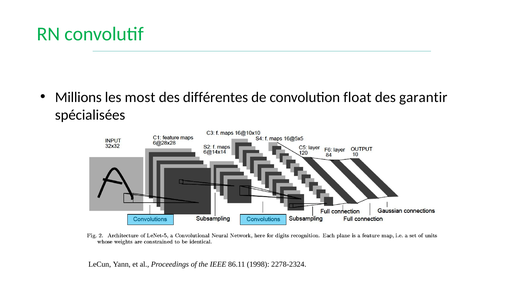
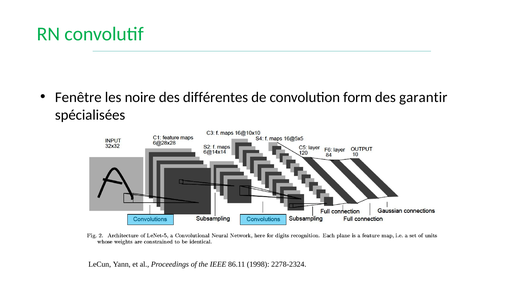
Millions: Millions -> Fenêtre (78, 97)
most: most -> noire (140, 97)
float: float -> form (358, 97)
